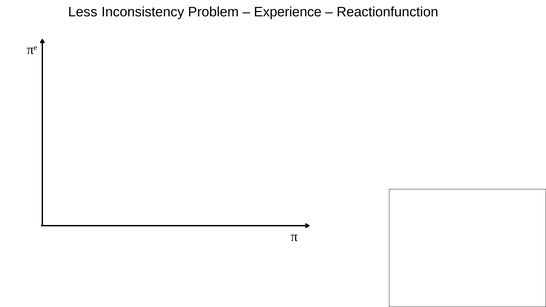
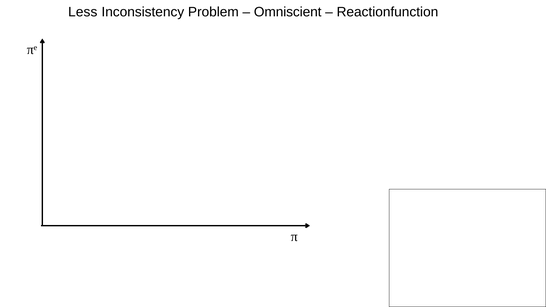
Experience: Experience -> Omniscient (288, 12)
